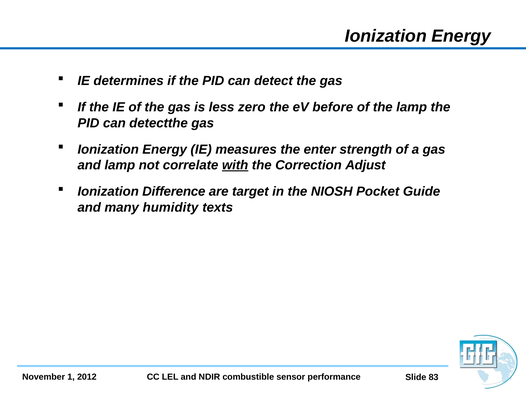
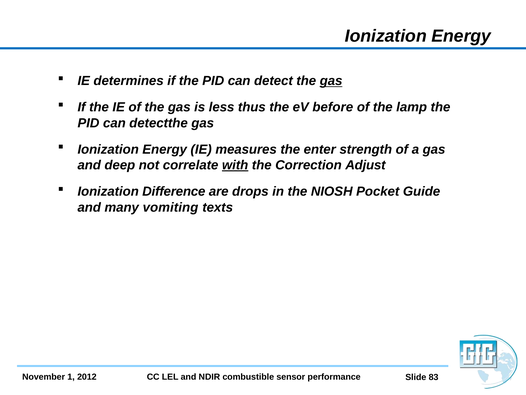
gas underline: none -> present (331, 81)
zero: zero -> thus (252, 107)
and lamp: lamp -> deep (120, 165)
target: target -> drops (250, 191)
humidity: humidity -> vomiting (171, 207)
